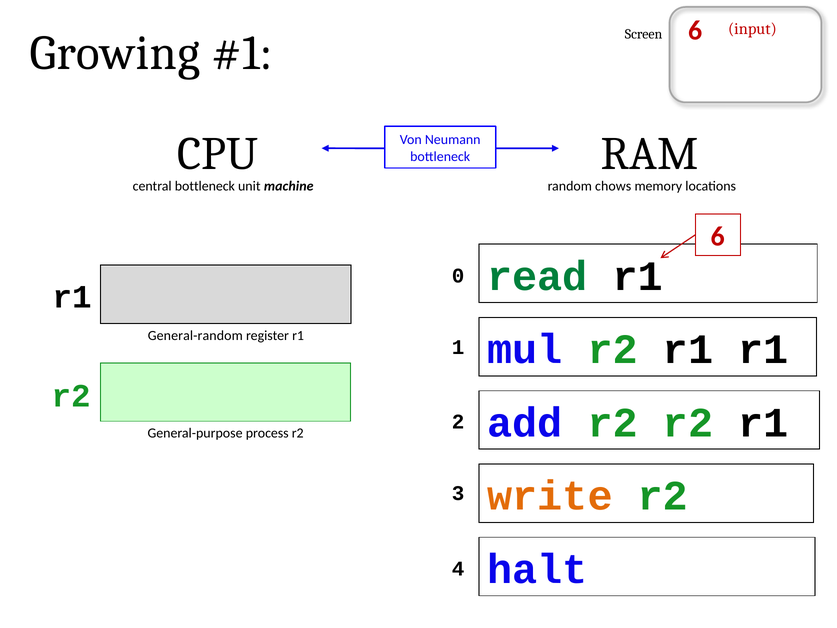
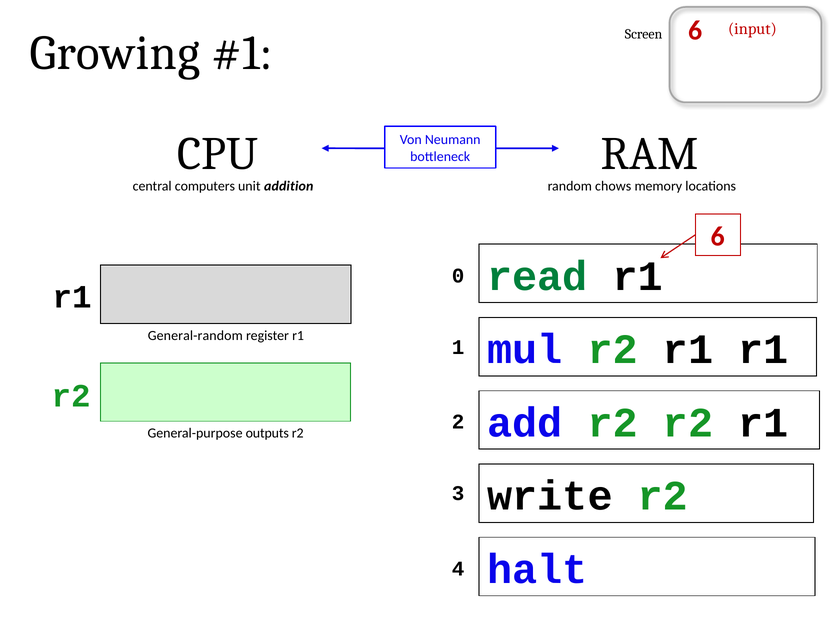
central bottleneck: bottleneck -> computers (205, 186)
machine: machine -> addition (289, 186)
process: process -> outputs (267, 433)
write colour: orange -> black (550, 496)
